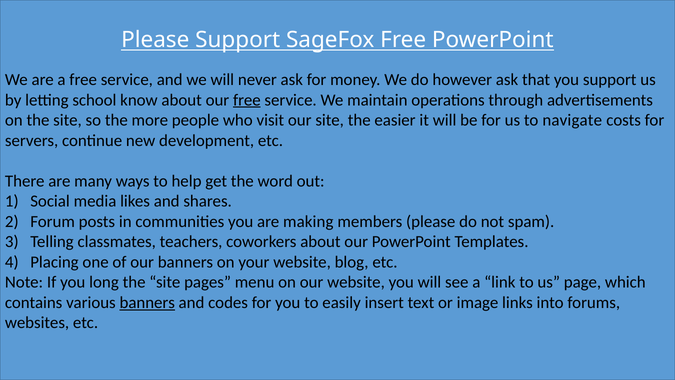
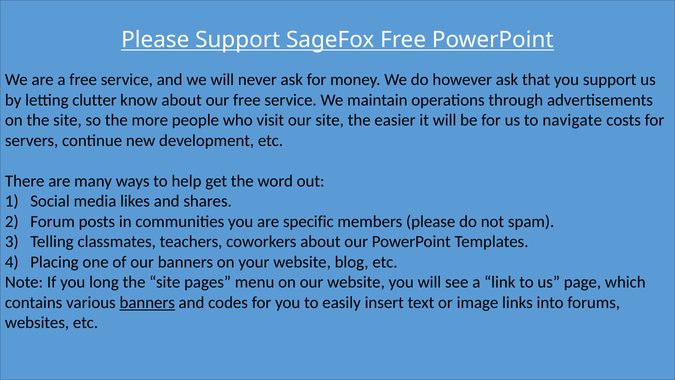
school: school -> clutter (94, 100)
free underline: present -> none (247, 100)
making: making -> specific (308, 221)
